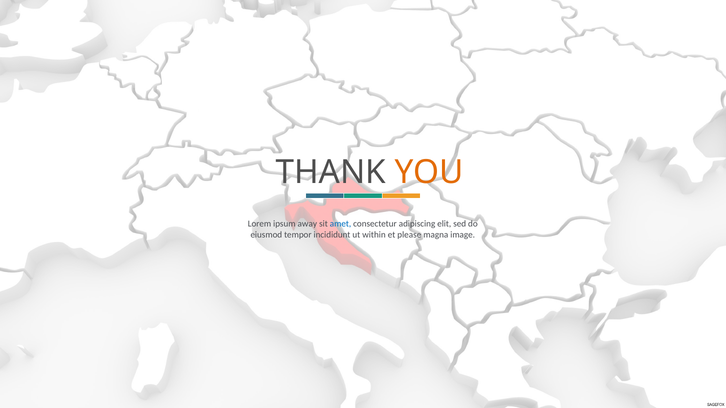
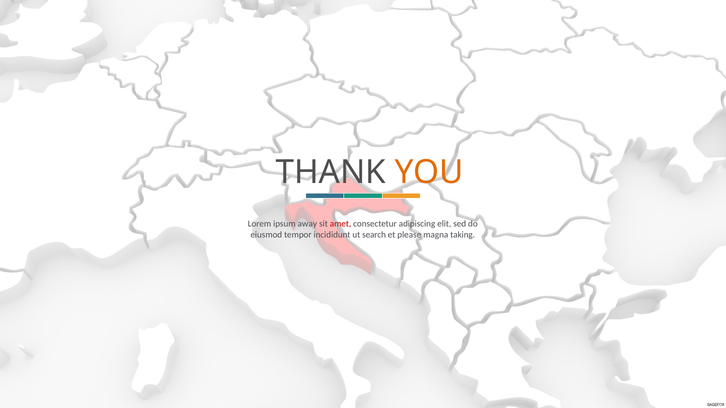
amet colour: blue -> red (341, 224)
within: within -> search (374, 235)
image: image -> taking (463, 235)
